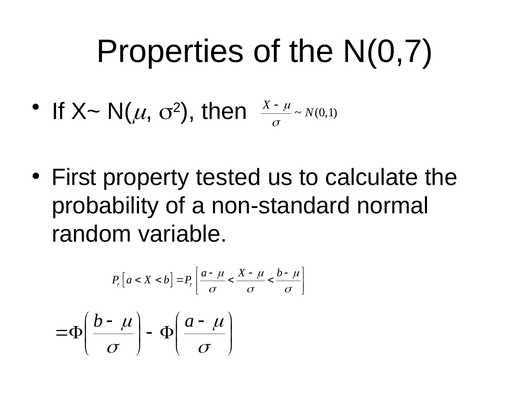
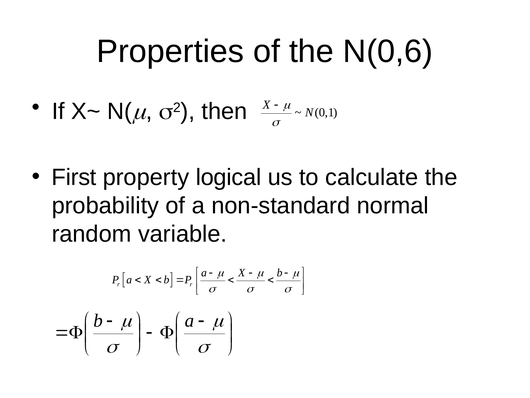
N(0,7: N(0,7 -> N(0,6 (388, 51)
tested: tested -> logical (229, 177)
